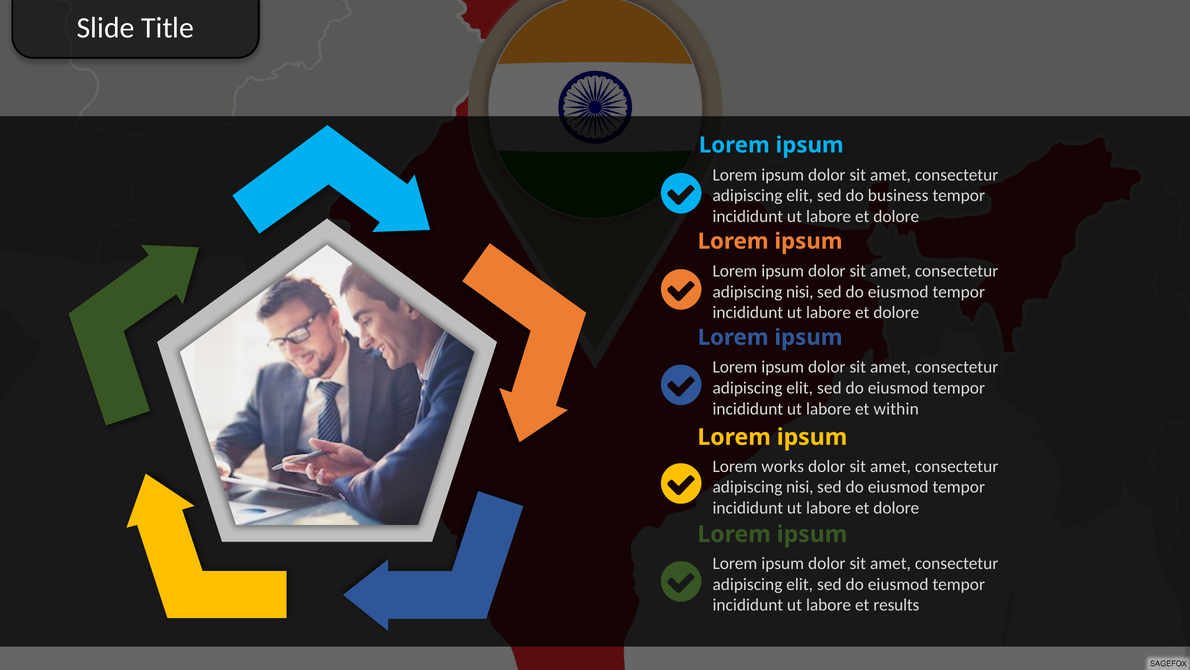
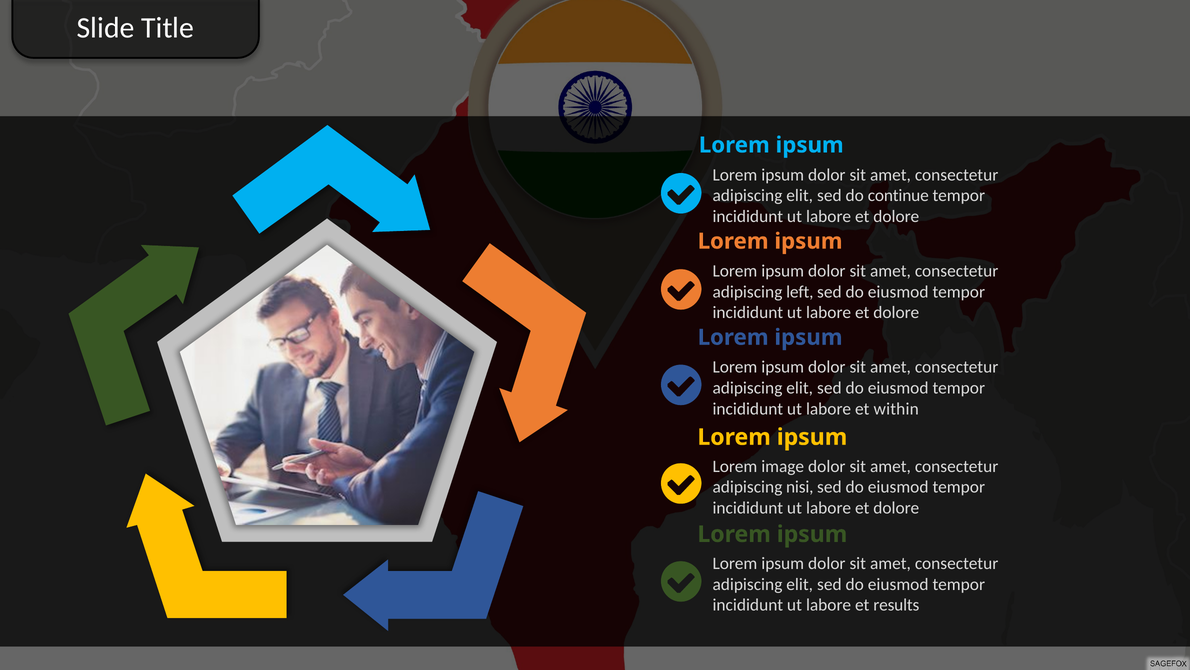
business: business -> continue (898, 196)
nisi: nisi -> left (800, 292)
works: works -> image (783, 466)
